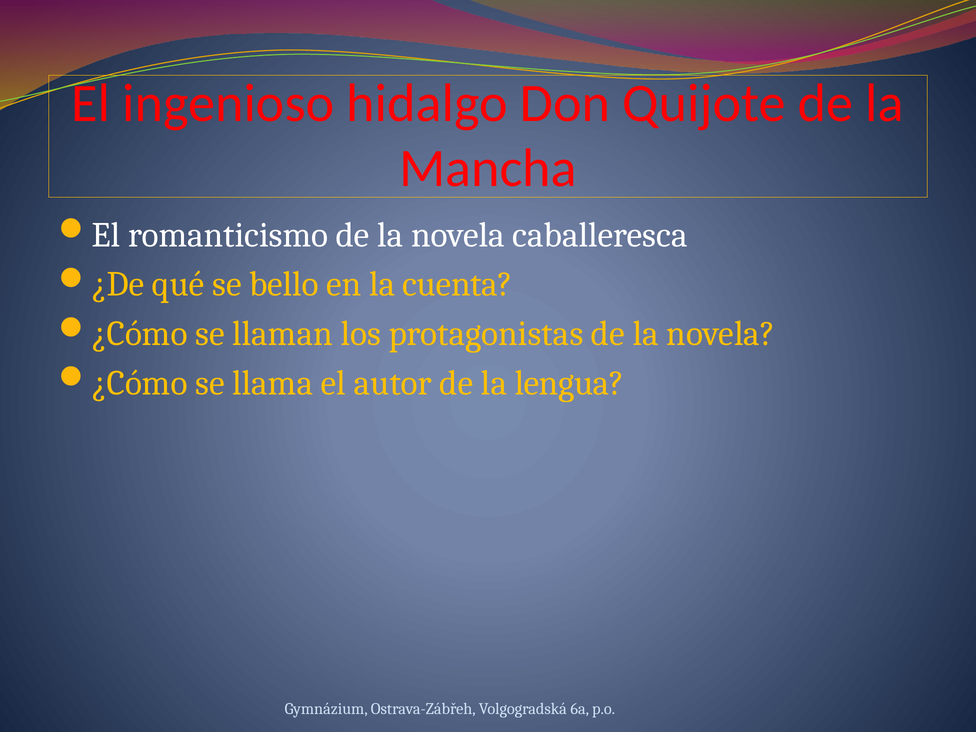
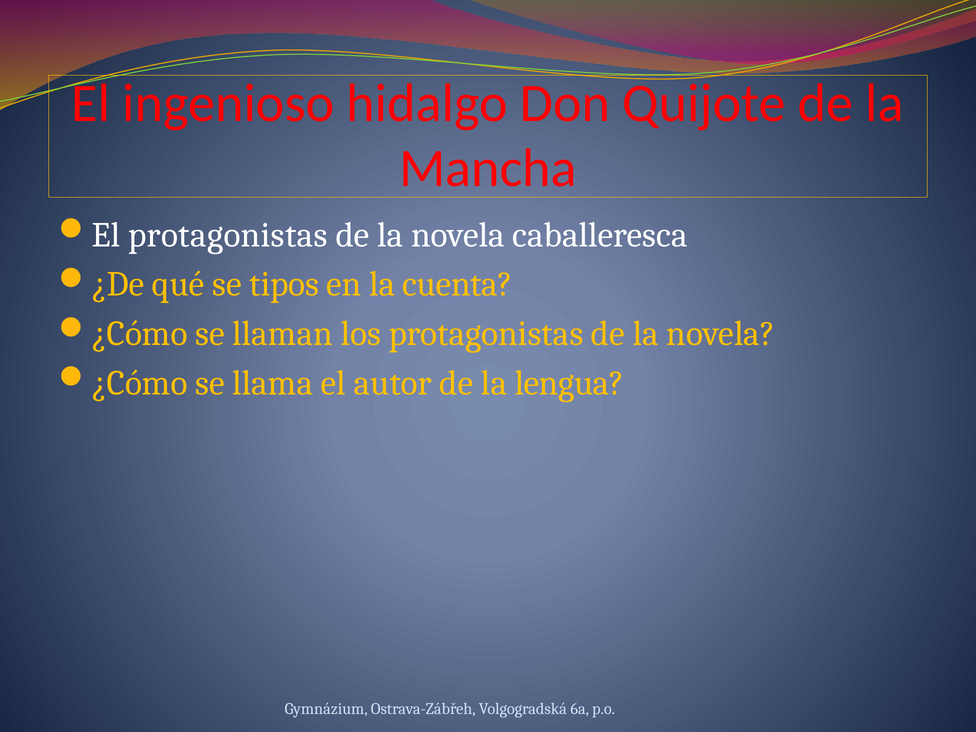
El romanticismo: romanticismo -> protagonistas (228, 235)
bello: bello -> tipos (284, 284)
